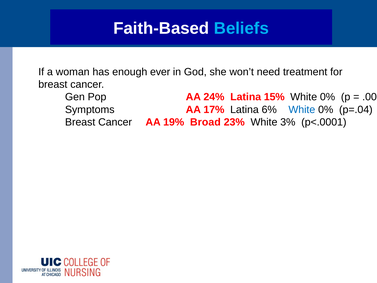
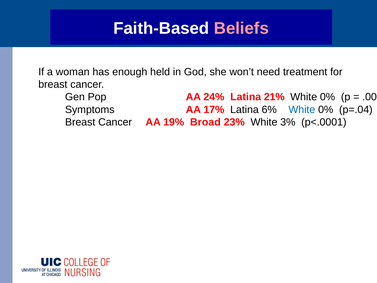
Beliefs colour: light blue -> pink (241, 28)
ever: ever -> held (160, 72)
15%: 15% -> 21% (274, 97)
